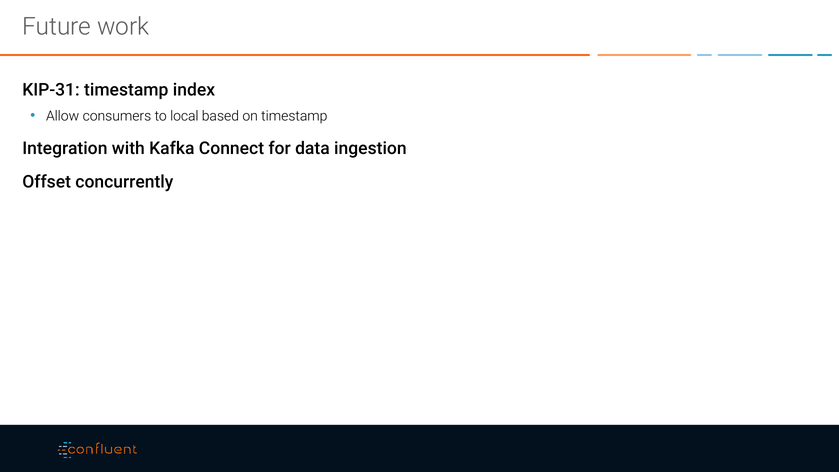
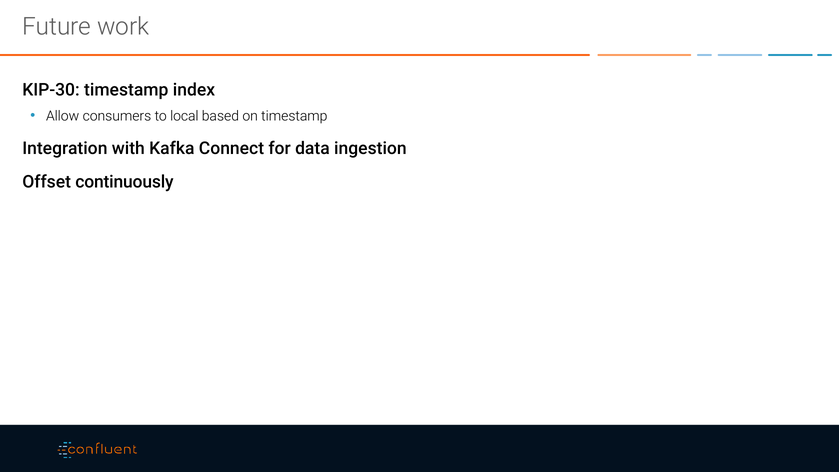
KIP-31: KIP-31 -> KIP-30 (51, 90)
concurrently: concurrently -> continuously (124, 182)
